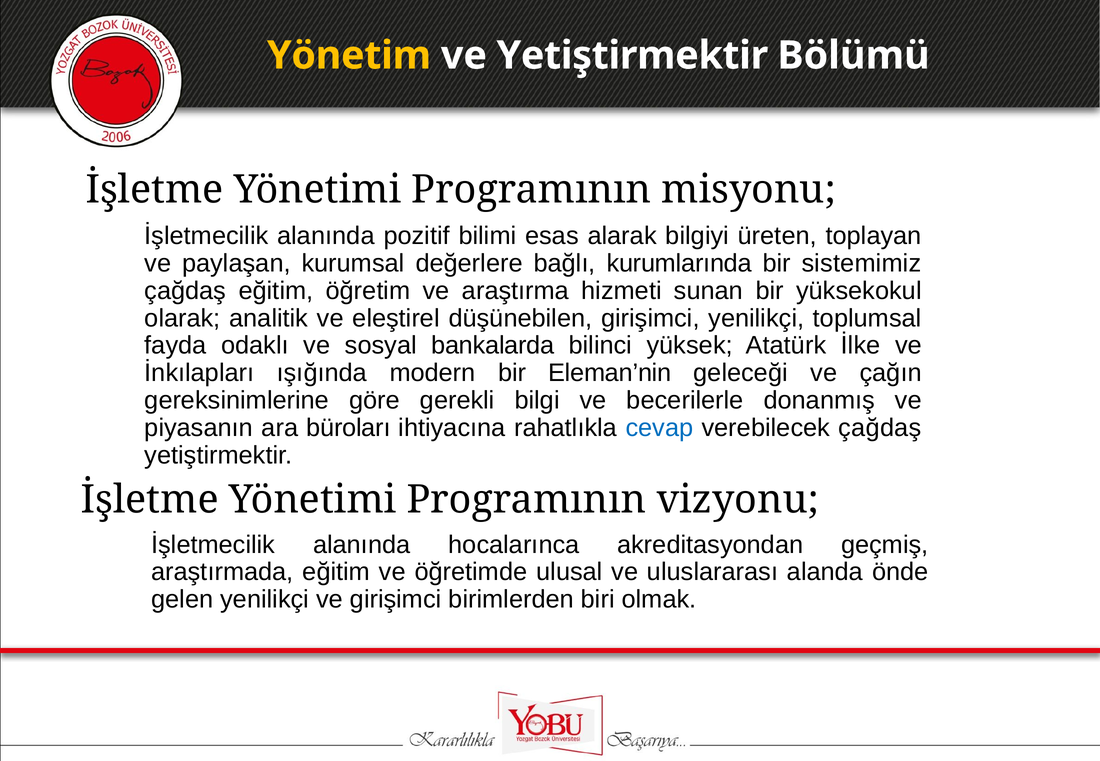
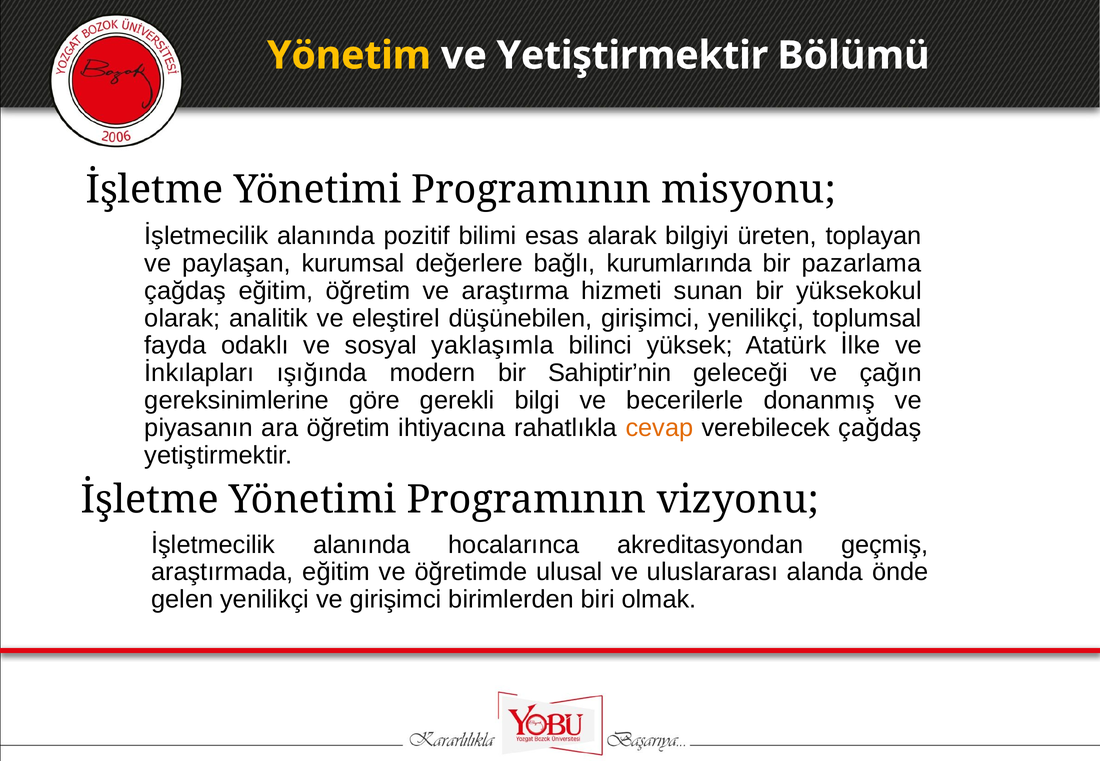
sistemimiz: sistemimiz -> pazarlama (861, 264)
bankalarda: bankalarda -> yaklaşımla (493, 346)
Eleman’nin: Eleman’nin -> Sahiptir’nin (610, 373)
ara büroları: büroları -> öğretim (348, 428)
cevap colour: blue -> orange (659, 428)
